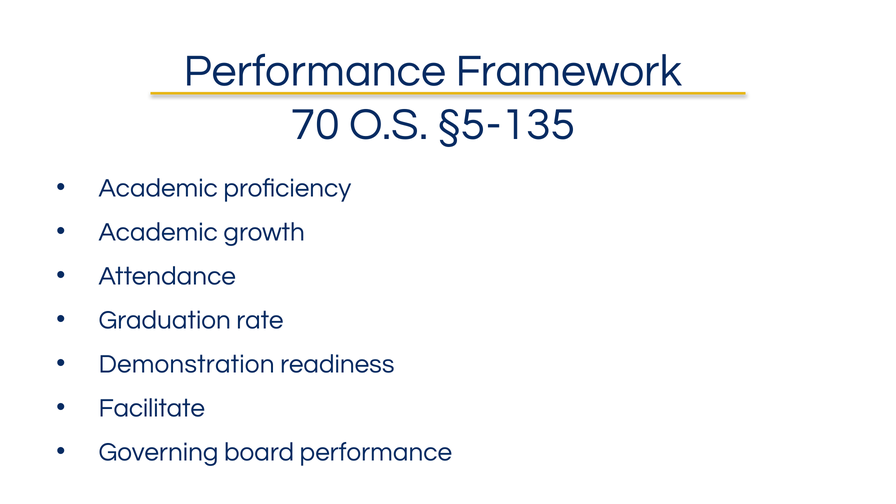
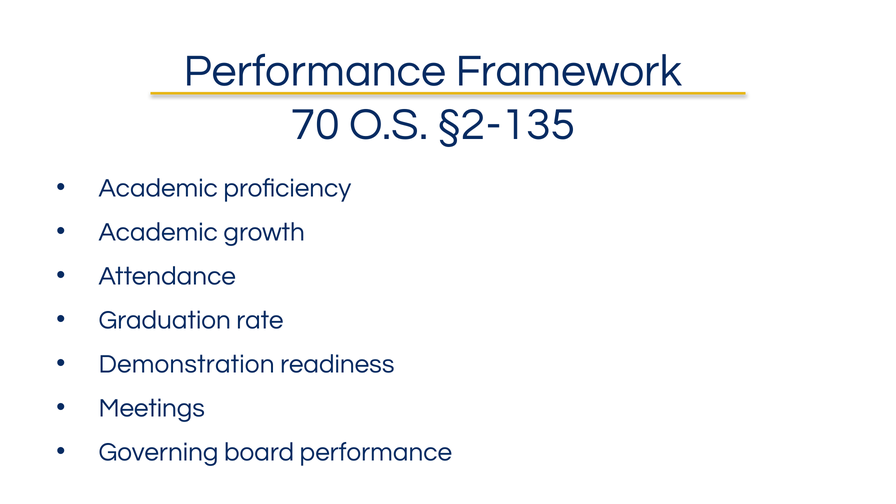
§5-135: §5-135 -> §2-135 (507, 125)
Facilitate: Facilitate -> Meetings (152, 408)
